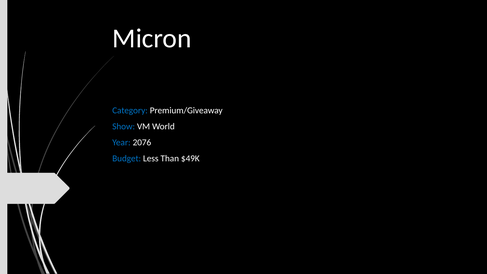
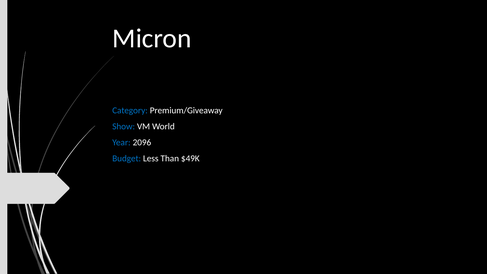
2076: 2076 -> 2096 (142, 142)
